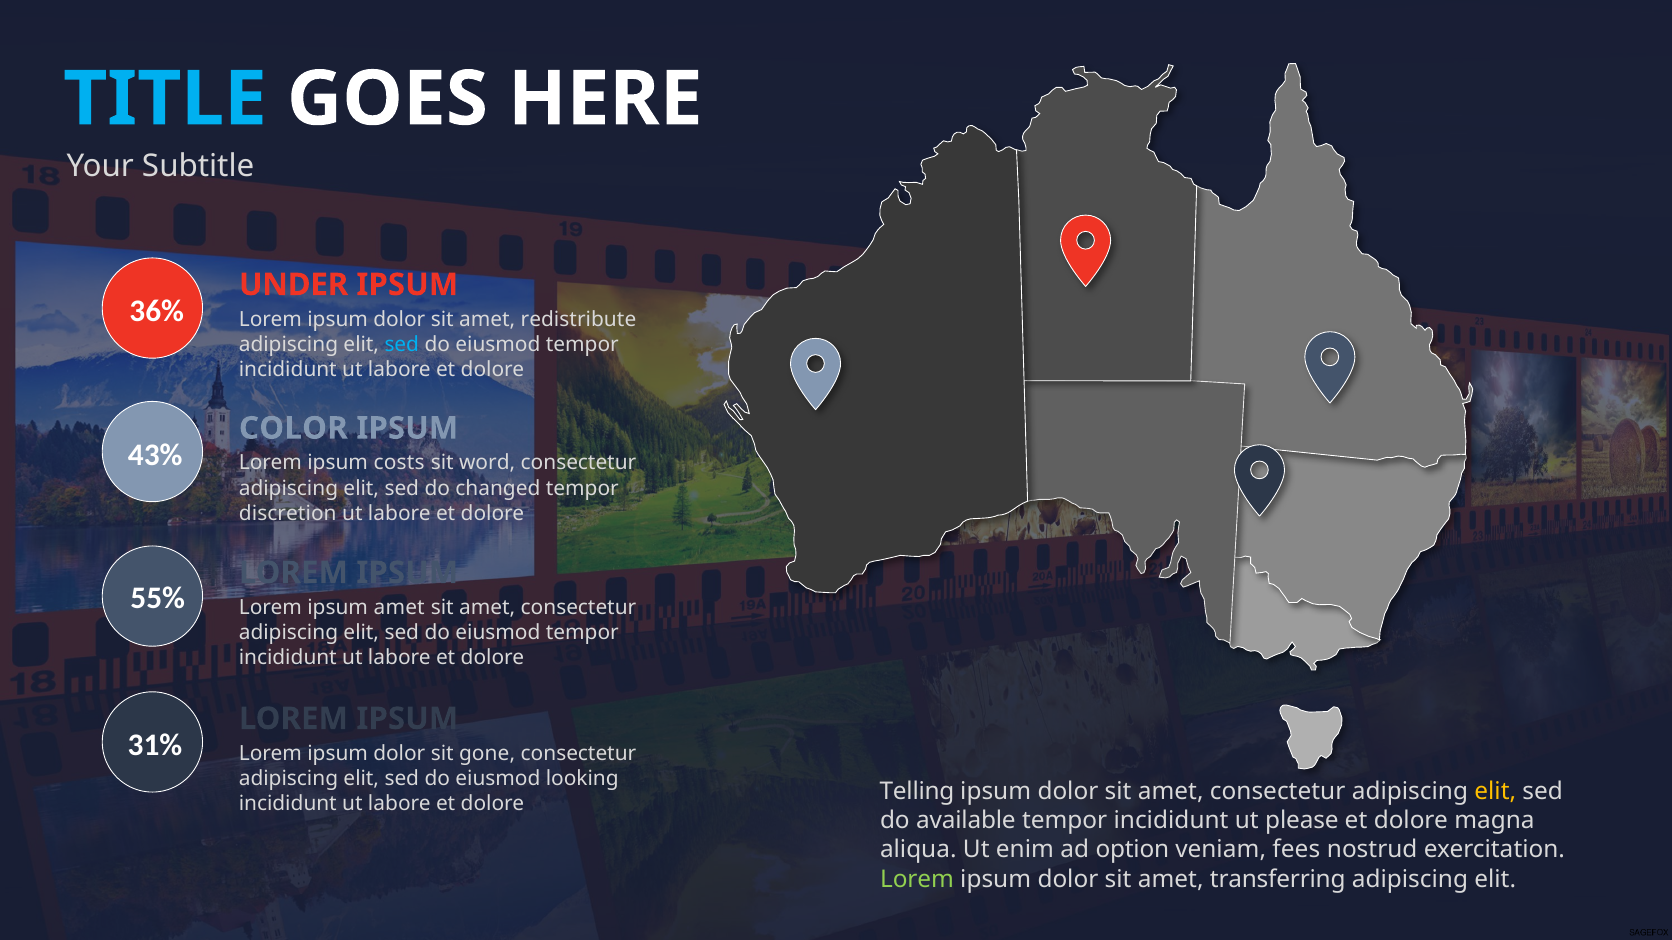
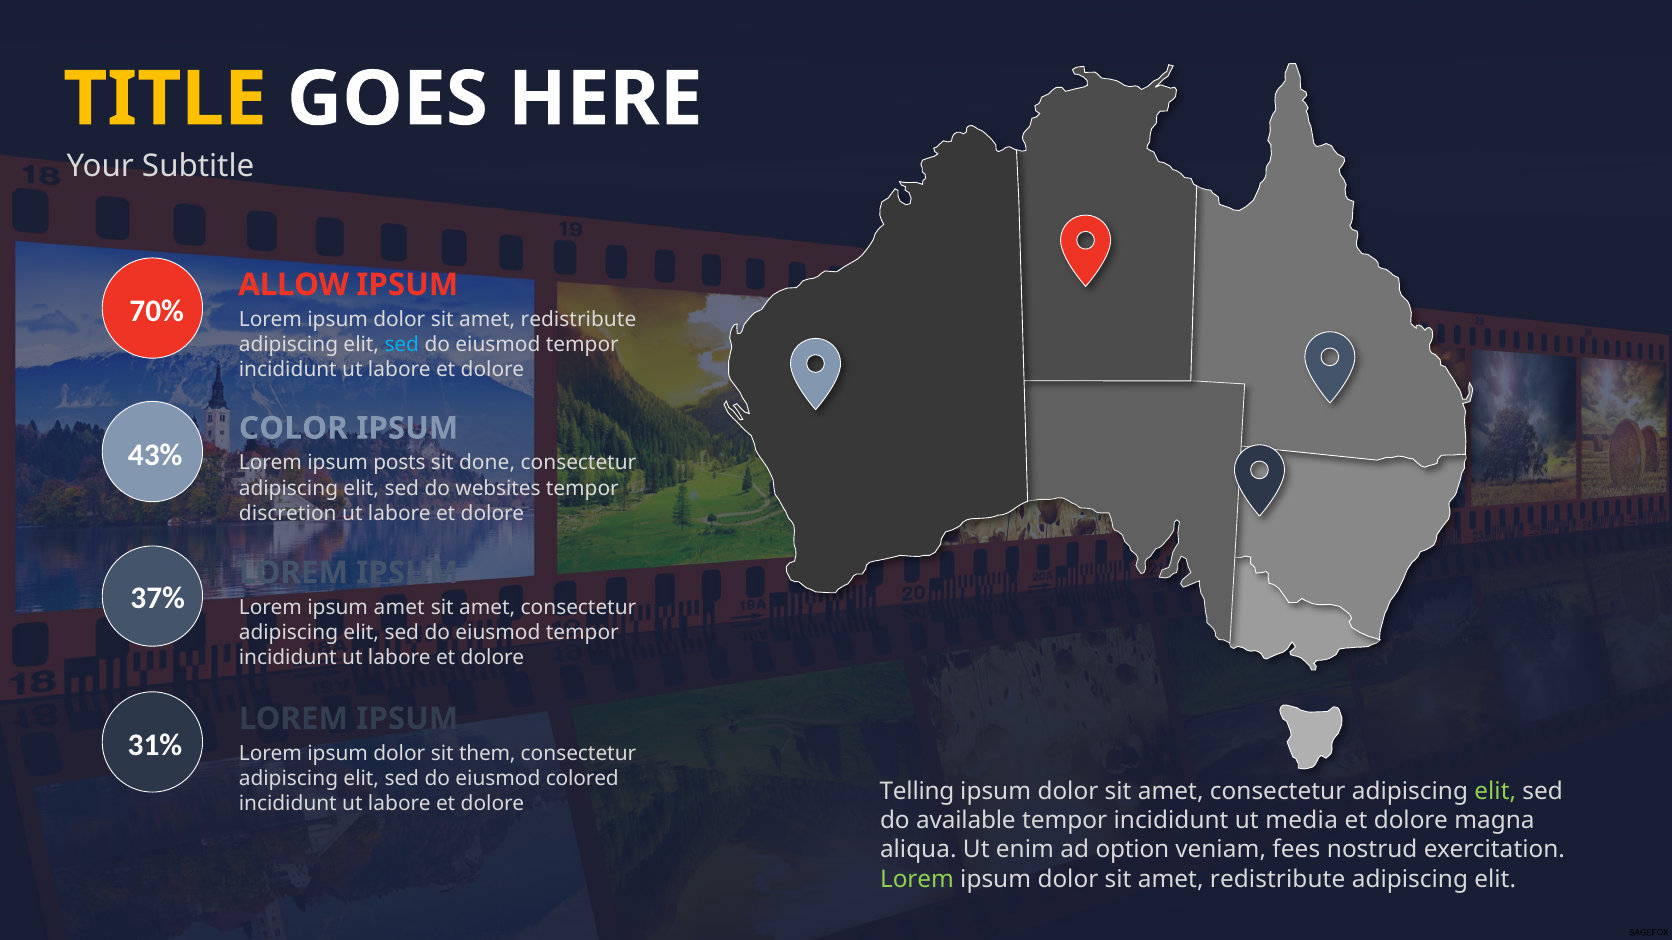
TITLE colour: light blue -> yellow (165, 99)
UNDER: UNDER -> ALLOW (294, 285)
36%: 36% -> 70% (157, 312)
costs: costs -> posts (399, 463)
word: word -> done (487, 463)
changed: changed -> websites (498, 488)
55%: 55% -> 37% (158, 599)
gone: gone -> them (487, 754)
looking: looking -> colored (582, 779)
elit colour: yellow -> light green (1495, 792)
please: please -> media (1302, 821)
transferring: transferring -> redistribute (1278, 880)
